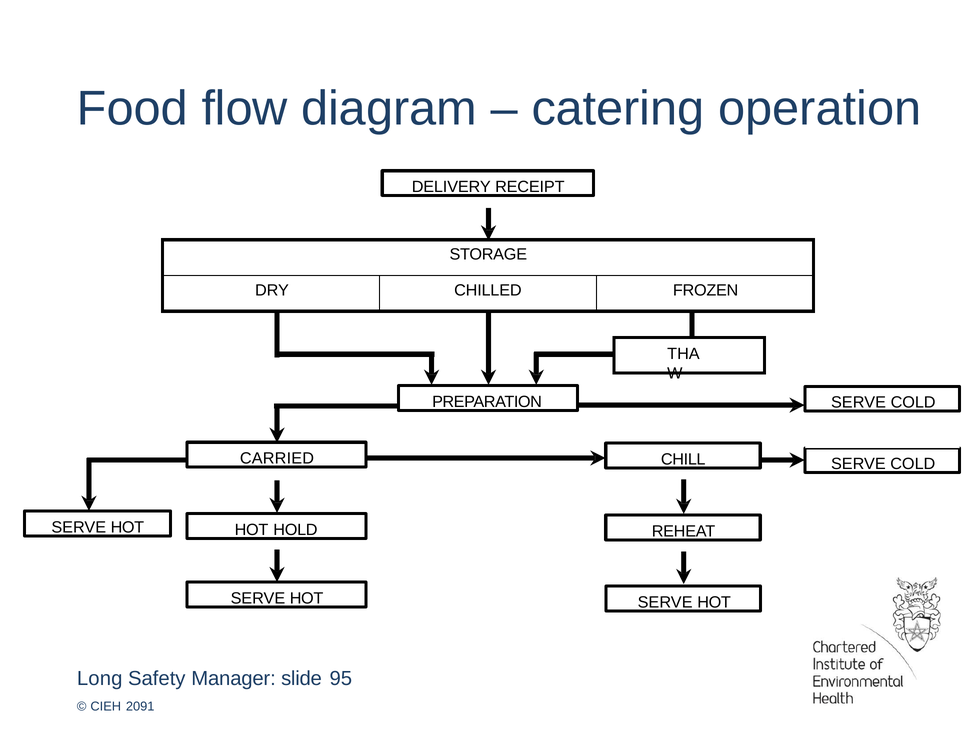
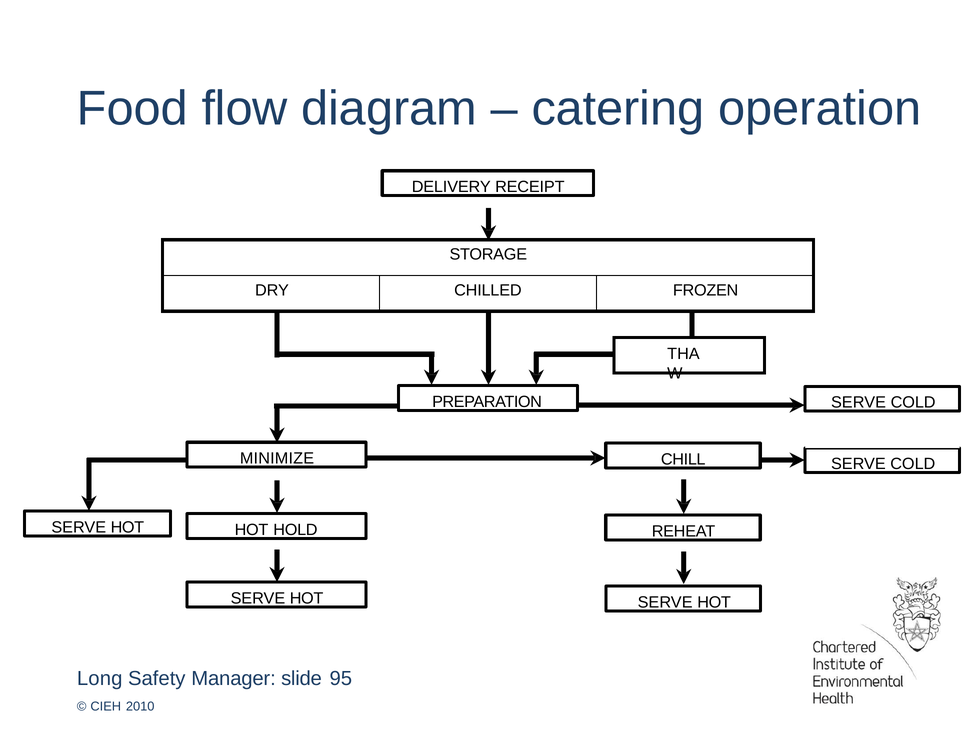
CARRIED: CARRIED -> MINIMIZE (277, 459)
2091: 2091 -> 2010 (140, 706)
